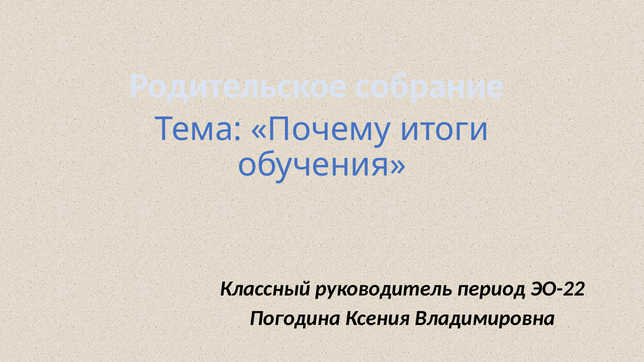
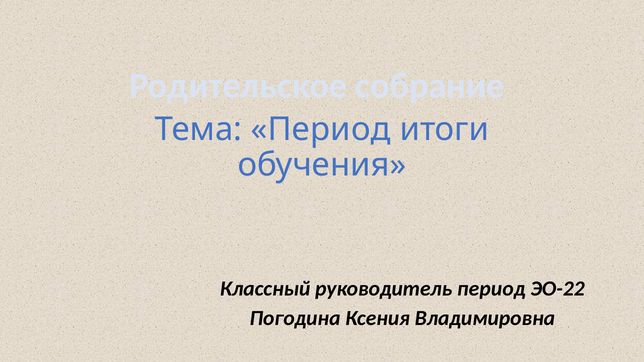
Тема Почему: Почему -> Период (321, 130)
